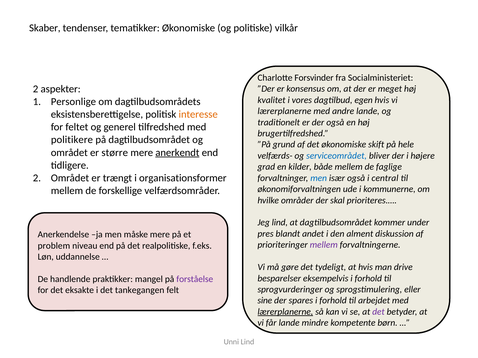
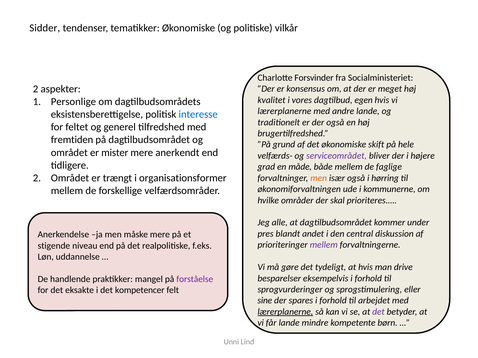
Skaber: Skaber -> Sidder (45, 28)
interesse colour: orange -> blue (198, 115)
politikere: politikere -> fremtiden (72, 140)
større: større -> mister (115, 153)
anerkendt underline: present -> none (177, 153)
serviceområdet colour: blue -> purple (337, 156)
kilder: kilder -> måde (300, 167)
men colour: blue -> orange (319, 178)
central: central -> hørring (385, 178)
Jeg lind: lind -> alle (280, 223)
alment: alment -> central (360, 234)
problem: problem -> stigende (54, 246)
tankegangen: tankegangen -> kompetencer (140, 291)
